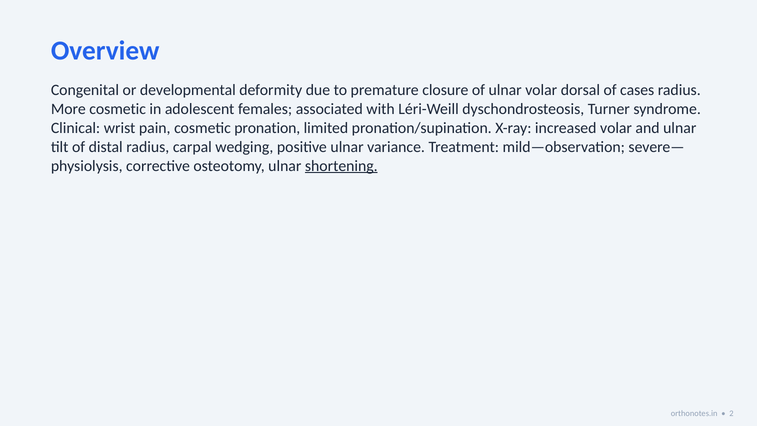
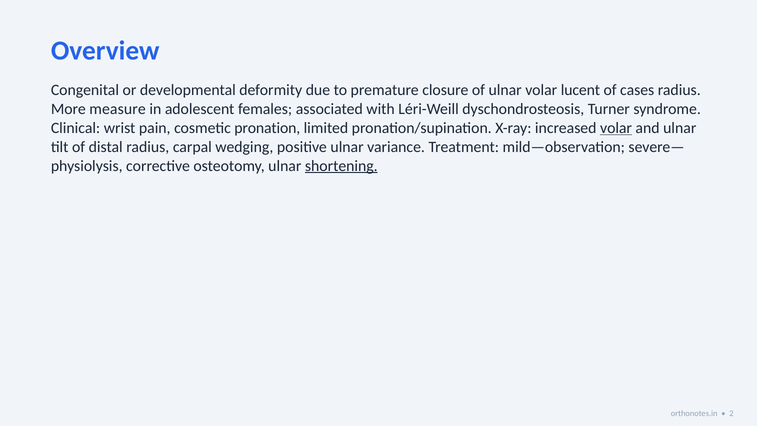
dorsal: dorsal -> lucent (580, 90)
More cosmetic: cosmetic -> measure (118, 109)
volar underline: none -> present (616, 128)
